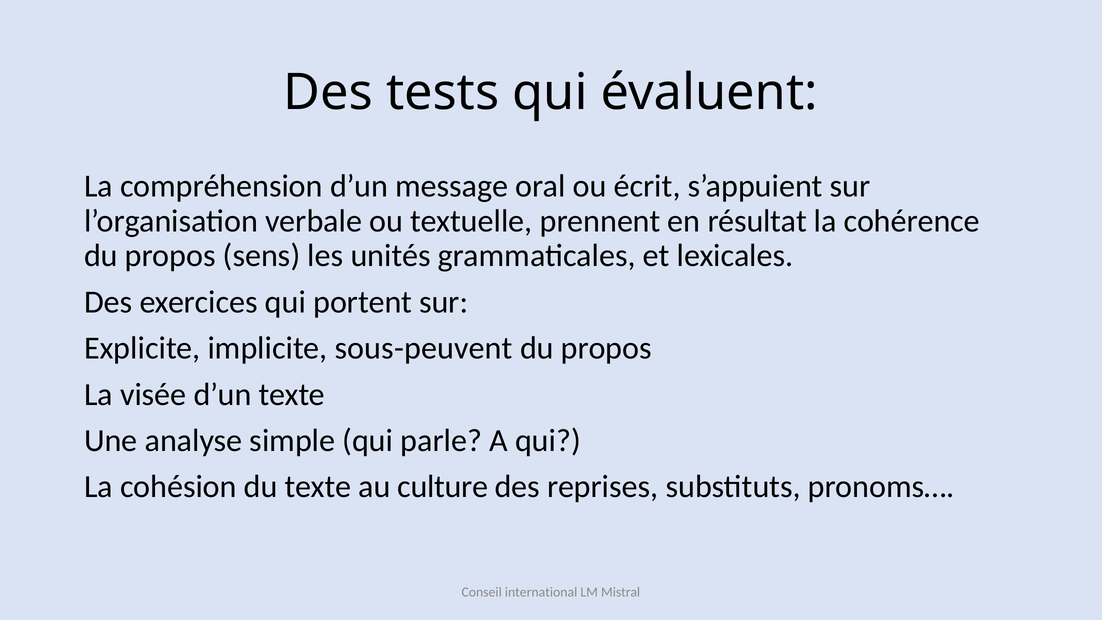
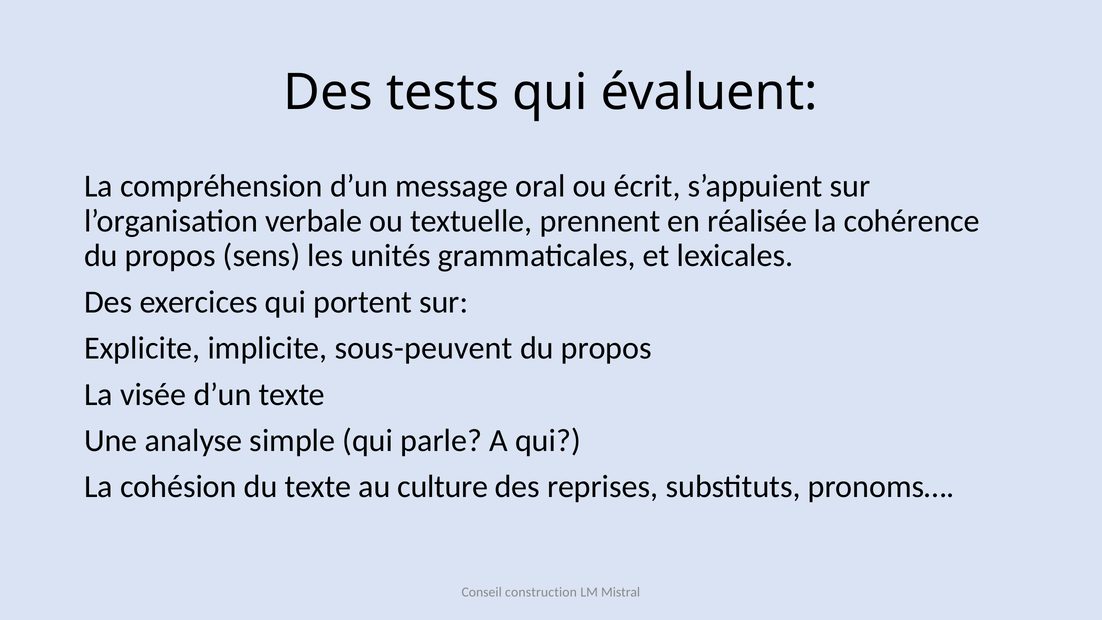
résultat: résultat -> réalisée (757, 221)
international: international -> construction (541, 592)
